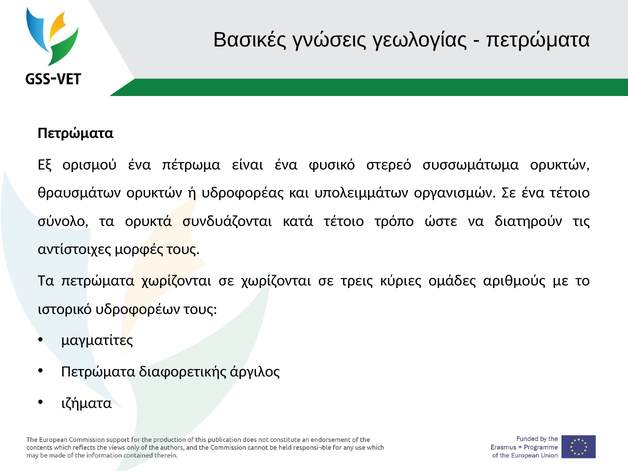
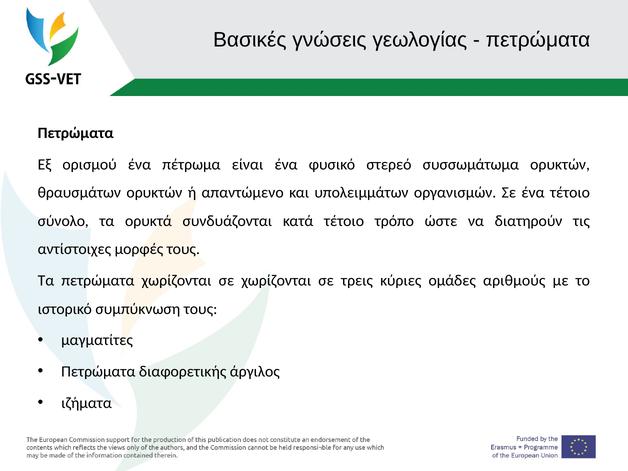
υδροφορέας: υδροφορέας -> απαντώμενο (243, 193)
υδροφορέων: υδροφορέων -> συμπύκνωση (138, 309)
